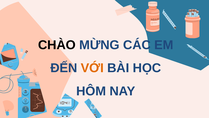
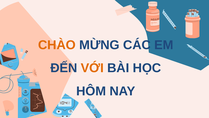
CHÀO colour: black -> orange (57, 45)
